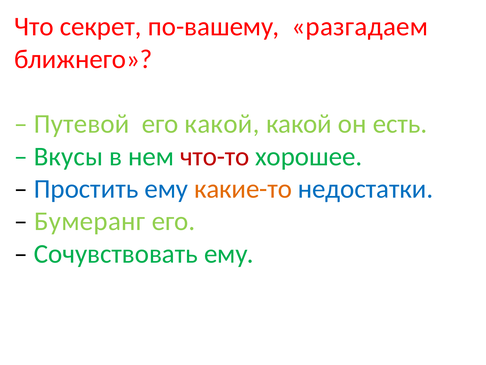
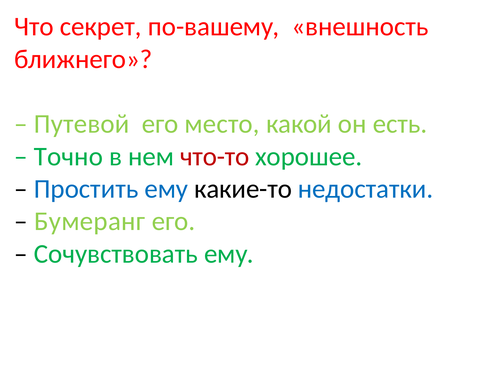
разгадаем: разгадаем -> внешность (360, 27)
его какой: какой -> место (222, 124)
Вкусы: Вкусы -> Точно (68, 156)
какие-то colour: orange -> black (243, 189)
